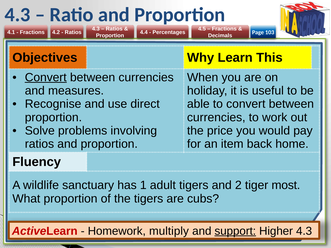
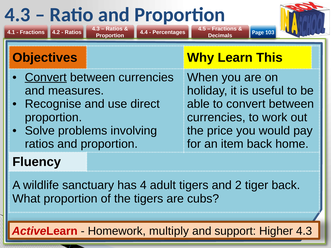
1: 1 -> 4 (143, 185)
tiger most: most -> back (286, 185)
support underline: present -> none (235, 231)
